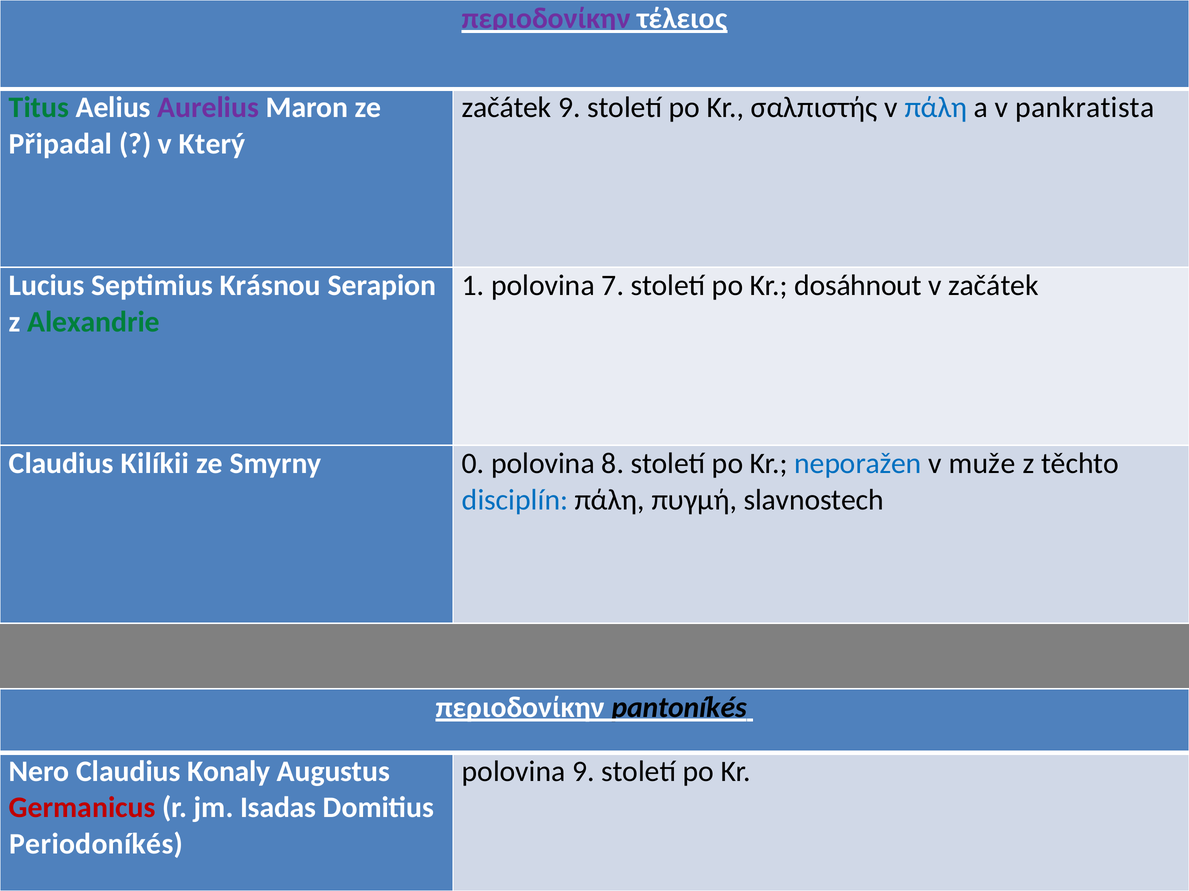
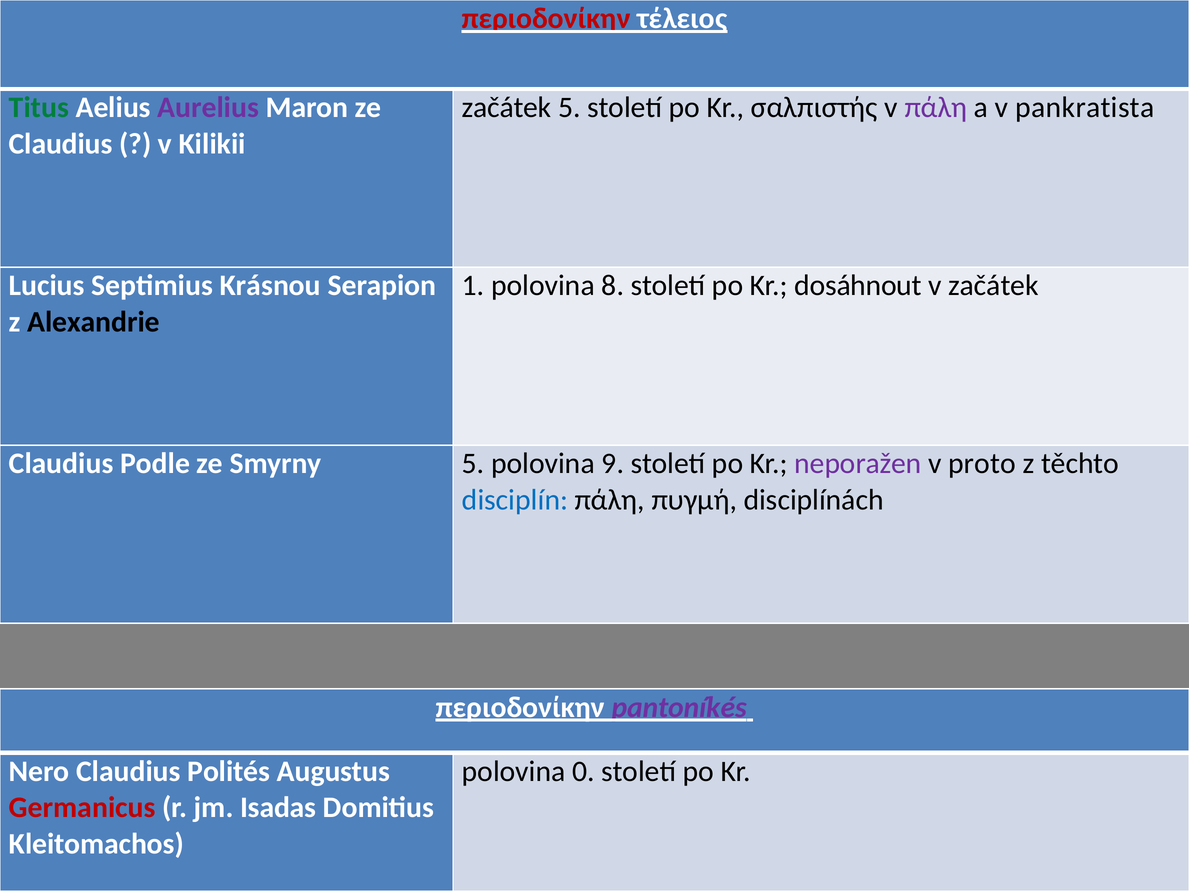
περιοδονίκην colour: purple -> red (546, 19)
začátek 9: 9 -> 5 (569, 108)
πάλη colour: blue -> purple (936, 108)
Připadal: Připadal -> Claudius (61, 144)
Který: Který -> Kilikii (212, 144)
7: 7 -> 8 (613, 286)
Alexandrie colour: green -> black (94, 322)
Kilíkii: Kilíkii -> Podle (155, 464)
Smyrny 0: 0 -> 5 (473, 464)
8: 8 -> 9 (613, 464)
neporažen colour: blue -> purple (858, 464)
muže: muže -> proto (982, 464)
slavnostech: slavnostech -> disciplínách (814, 500)
pantoníkés colour: black -> purple (679, 708)
Konaly: Konaly -> Polités (229, 772)
polovina 9: 9 -> 0 (583, 772)
Periodoníkés: Periodoníkés -> Kleitomachos (96, 845)
